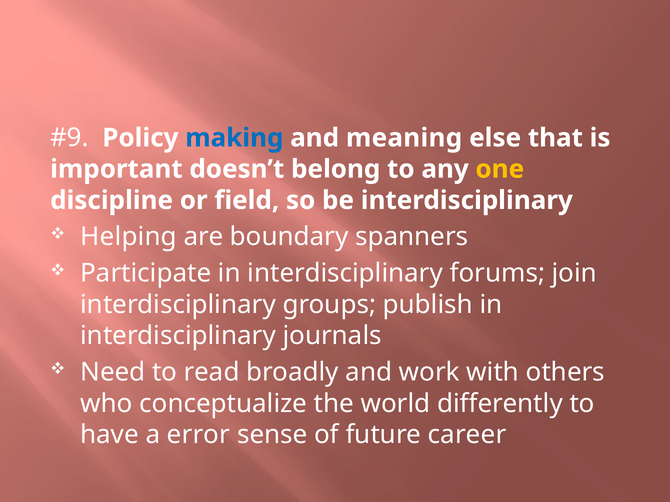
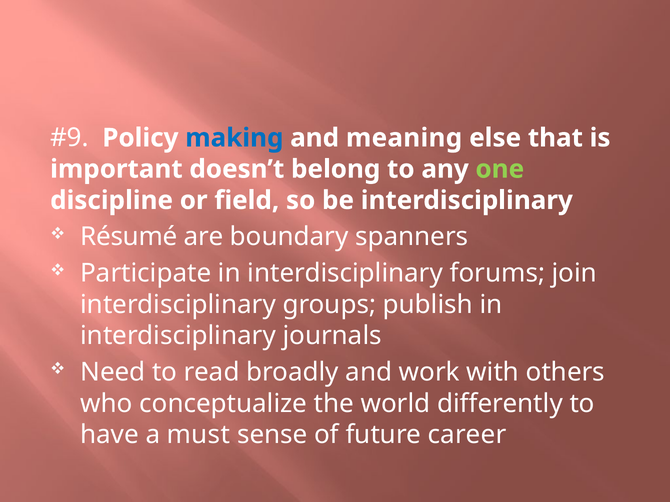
one colour: yellow -> light green (500, 169)
Helping: Helping -> Résumé (129, 237)
error: error -> must (198, 435)
